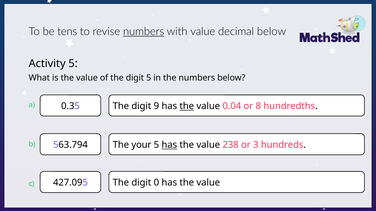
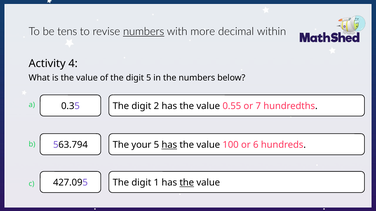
with value: value -> more (203, 32)
decimal below: below -> within (272, 32)
Activity 5: 5 -> 4 (73, 64)
9: 9 -> 2 (156, 106)
the underline: present -> none (187, 106)
0.04: 0.04 -> 0.55 (232, 106)
8: 8 -> 7 (258, 106)
238: 238 -> 100 (231, 145)
3: 3 -> 6 (256, 145)
0: 0 -> 1 (156, 183)
the underline: none -> present (187, 183)
